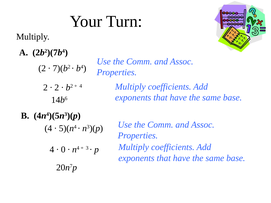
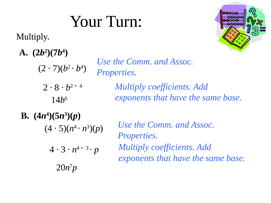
2: 2 -> 8 (57, 88)
0: 0 -> 3 (63, 150)
